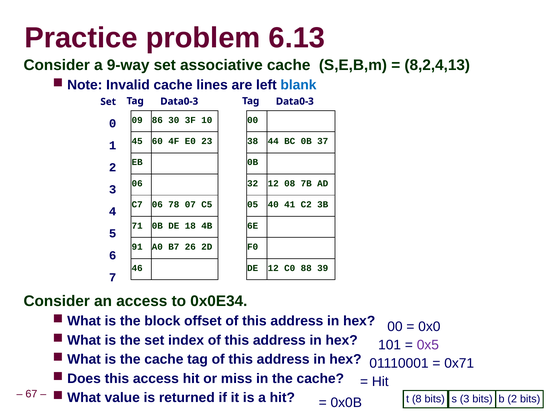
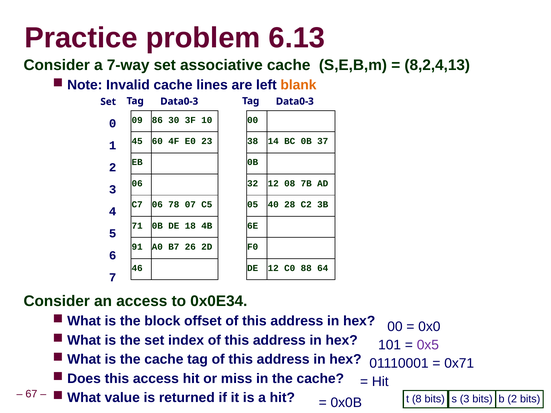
9-way: 9-way -> 7-way (128, 65)
blank colour: blue -> orange (298, 85)
44: 44 -> 14 (273, 141)
41: 41 -> 28 (290, 205)
39: 39 -> 64 (323, 268)
